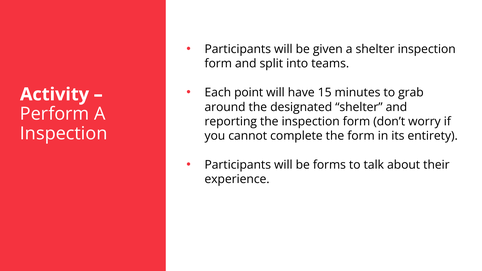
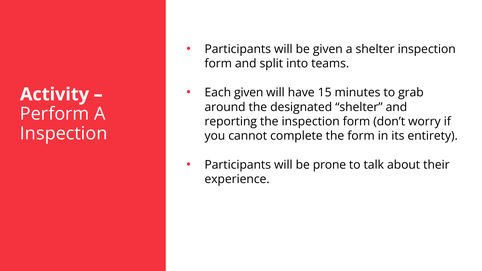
Each point: point -> given (249, 93)
forms: forms -> prone (329, 165)
